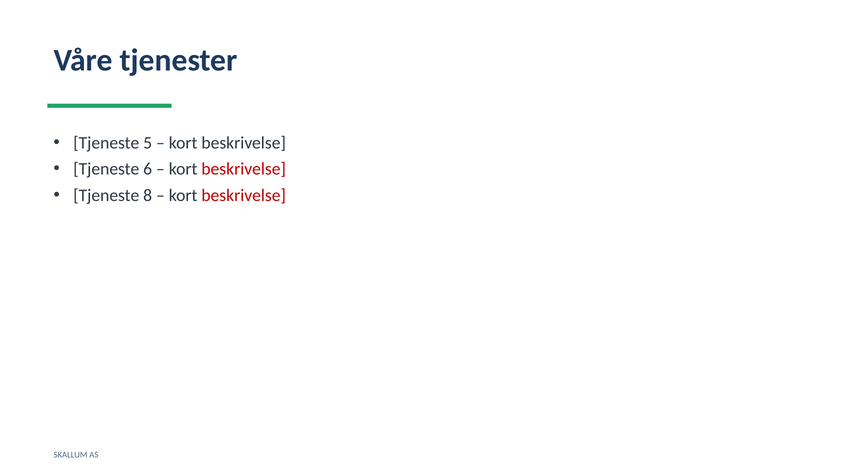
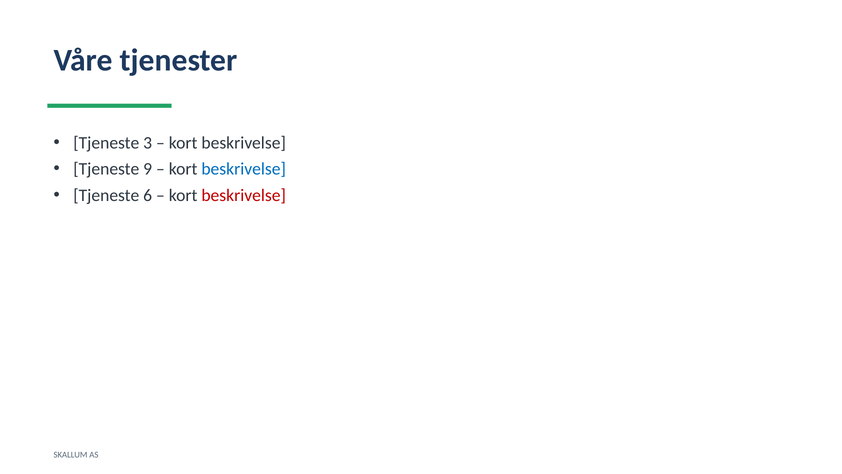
5: 5 -> 3 (148, 143)
6: 6 -> 9 (148, 169)
beskrivelse colour: red -> blue (244, 169)
8: 8 -> 6 (148, 195)
